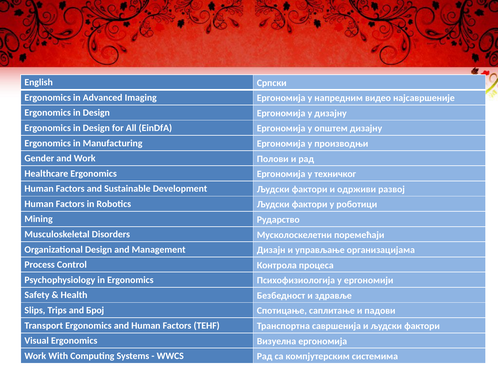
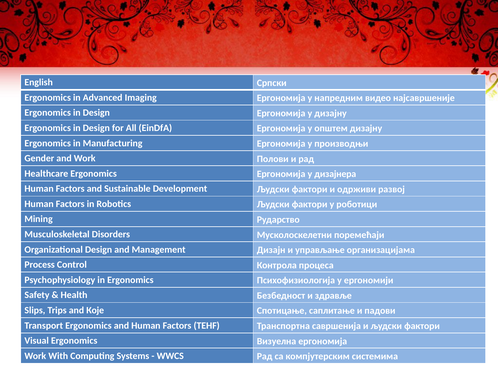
техничког: техничког -> дизајнера (335, 174)
Број: Број -> Које (95, 311)
